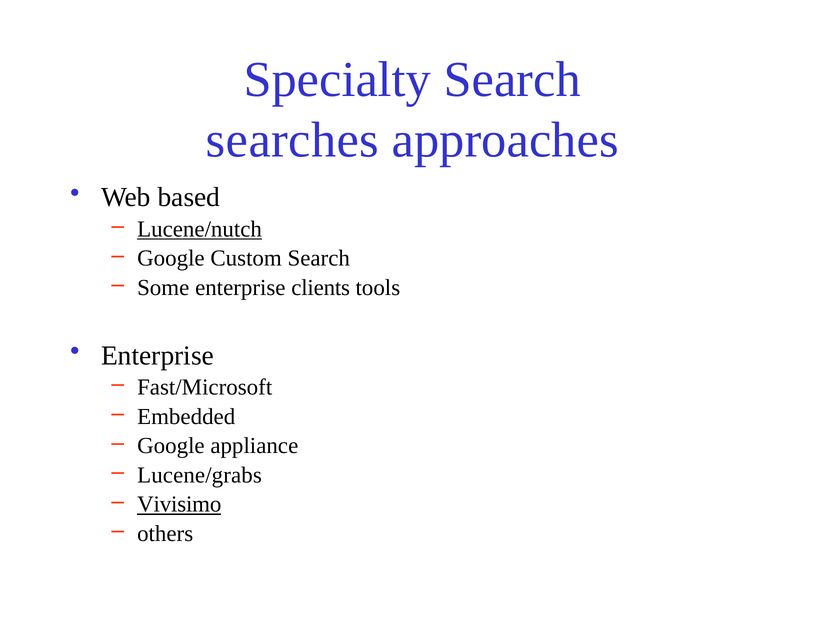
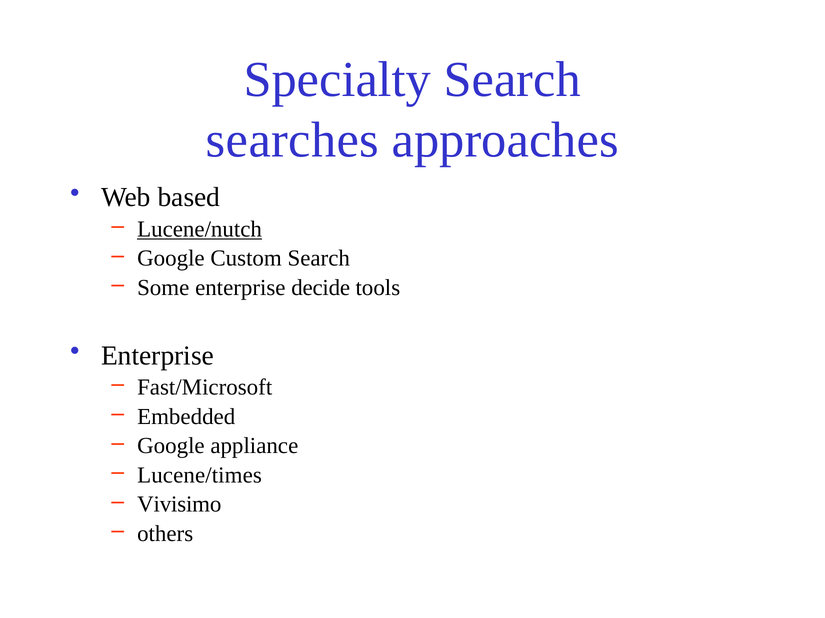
clients: clients -> decide (321, 288)
Lucene/grabs: Lucene/grabs -> Lucene/times (200, 476)
Vivisimo underline: present -> none (179, 505)
